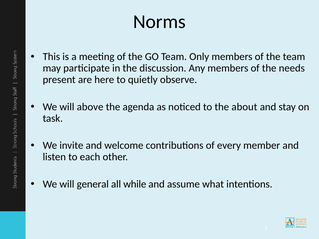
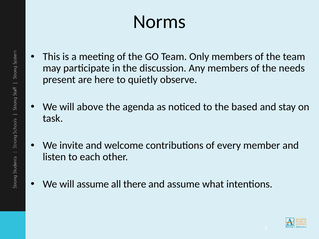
about: about -> based (244, 107)
will general: general -> assume (93, 184)
while: while -> there (135, 184)
